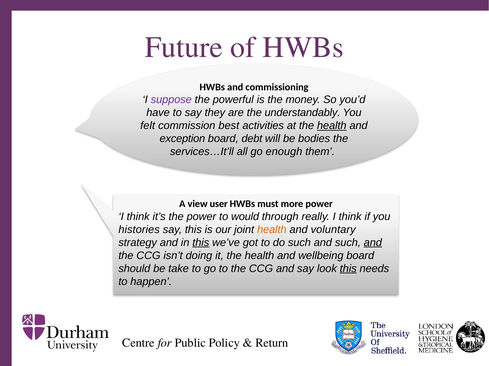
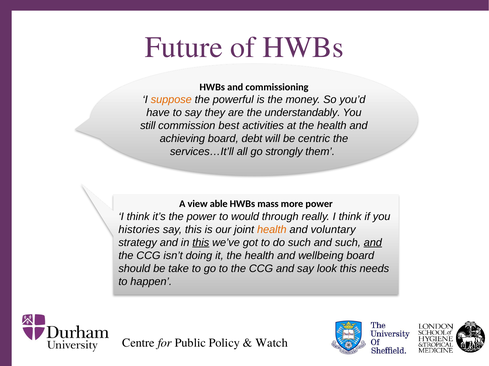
suppose colour: purple -> orange (171, 100)
felt: felt -> still (148, 126)
health underline: present -> none (332, 126)
exception: exception -> achieving (182, 139)
bodies: bodies -> centric (314, 139)
enough: enough -> strongly (284, 152)
user: user -> able (219, 204)
must: must -> mass (268, 204)
this underline: present -> none (348, 269)
Return: Return -> Watch (272, 343)
